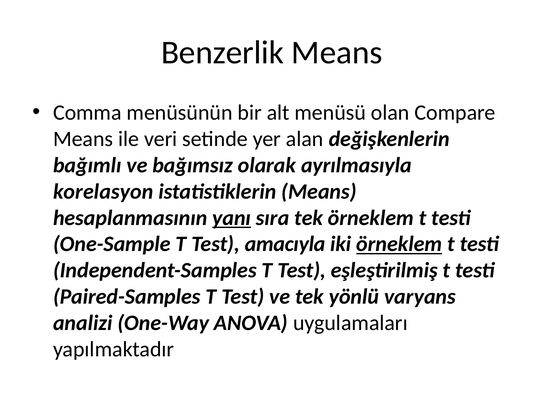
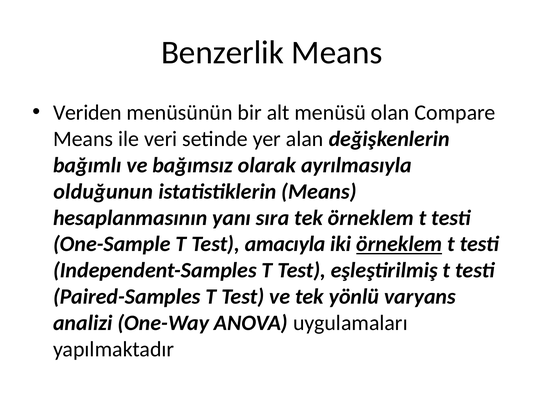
Comma: Comma -> Veriden (87, 113)
korelasyon: korelasyon -> olduğunun (103, 192)
yanı underline: present -> none (232, 218)
